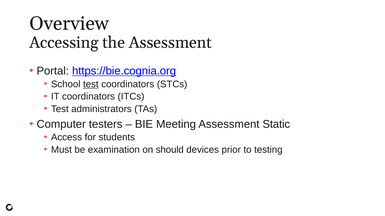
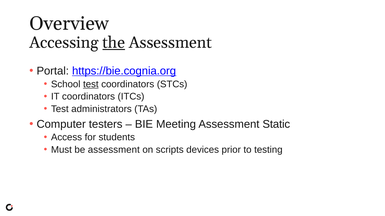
the underline: none -> present (114, 43)
be examination: examination -> assessment (114, 150)
should: should -> scripts (170, 150)
